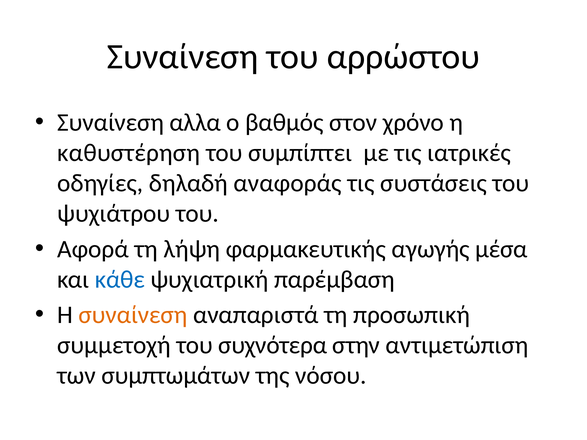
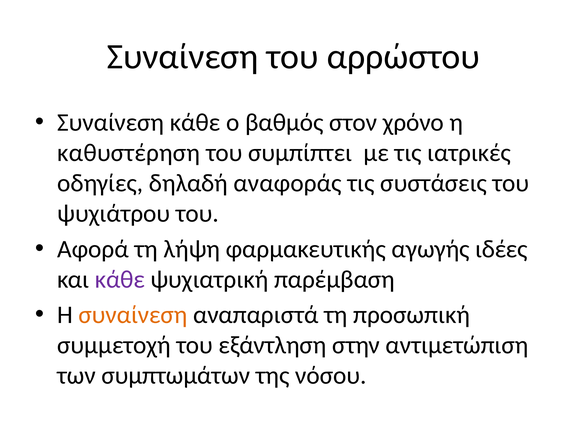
Συναίνεση αλλα: αλλα -> κάθε (195, 123)
μέσα: μέσα -> ιδέες (501, 249)
κάθε colour: blue -> purple (120, 280)
συχνότερα: συχνότερα -> εξάντληση (273, 345)
